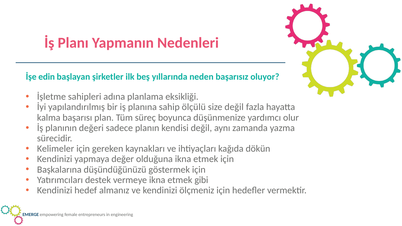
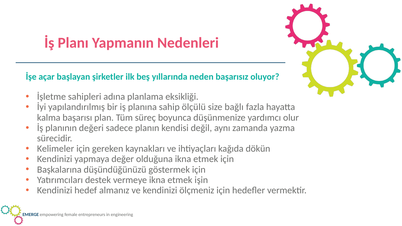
edin: edin -> açar (47, 77)
size değil: değil -> bağlı (234, 107)
gibi: gibi -> işin (201, 180)
